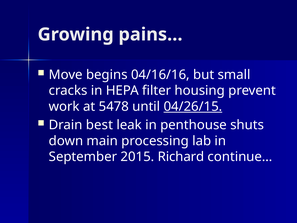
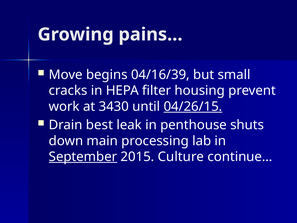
04/16/16: 04/16/16 -> 04/16/39 (160, 75)
5478: 5478 -> 3430 (114, 106)
September underline: none -> present (83, 157)
Richard: Richard -> Culture (181, 157)
